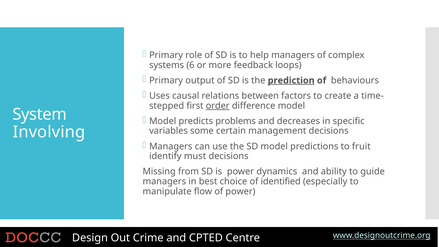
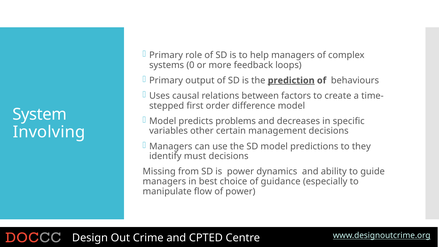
6: 6 -> 0 (190, 65)
order underline: present -> none (218, 106)
some: some -> other (202, 131)
fruit: fruit -> they (361, 146)
identified: identified -> guidance (281, 181)
